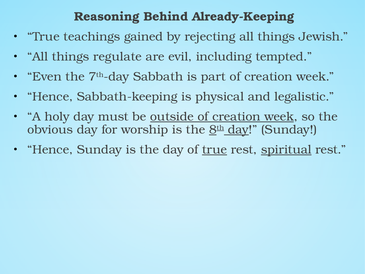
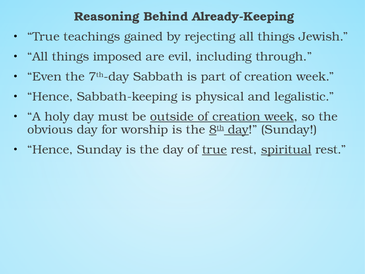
regulate: regulate -> imposed (118, 57)
tempted: tempted -> through (284, 57)
